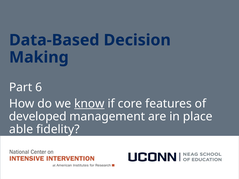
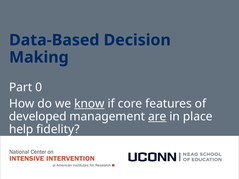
6: 6 -> 0 (39, 88)
are underline: none -> present (157, 117)
able: able -> help (21, 130)
